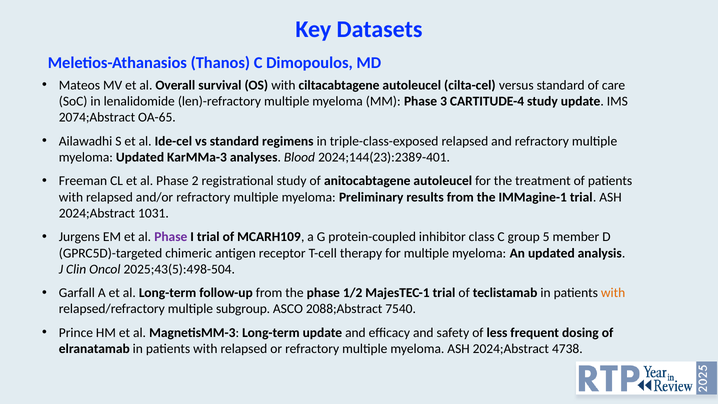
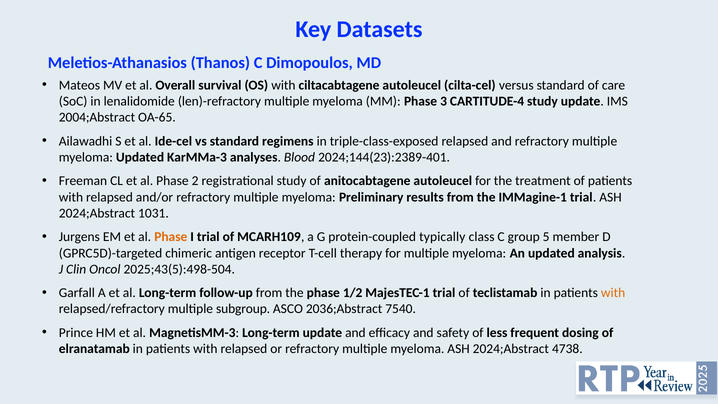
2074;Abstract: 2074;Abstract -> 2004;Abstract (97, 117)
Phase colour: purple -> orange (171, 237)
inhibitor: inhibitor -> typically (442, 237)
2088;Abstract: 2088;Abstract -> 2036;Abstract (344, 309)
